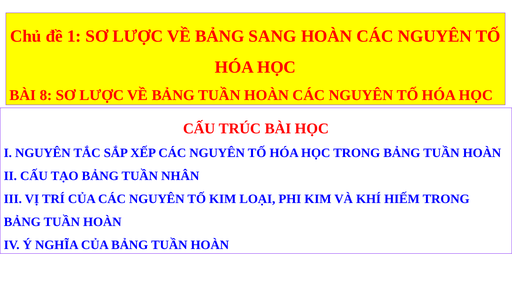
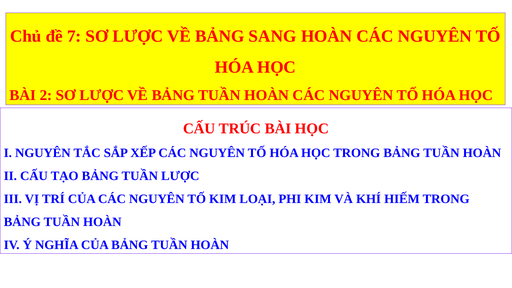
1: 1 -> 7 (74, 36)
8: 8 -> 2 (46, 95)
TUẦN NHÂN: NHÂN -> LƯỢC (180, 176)
